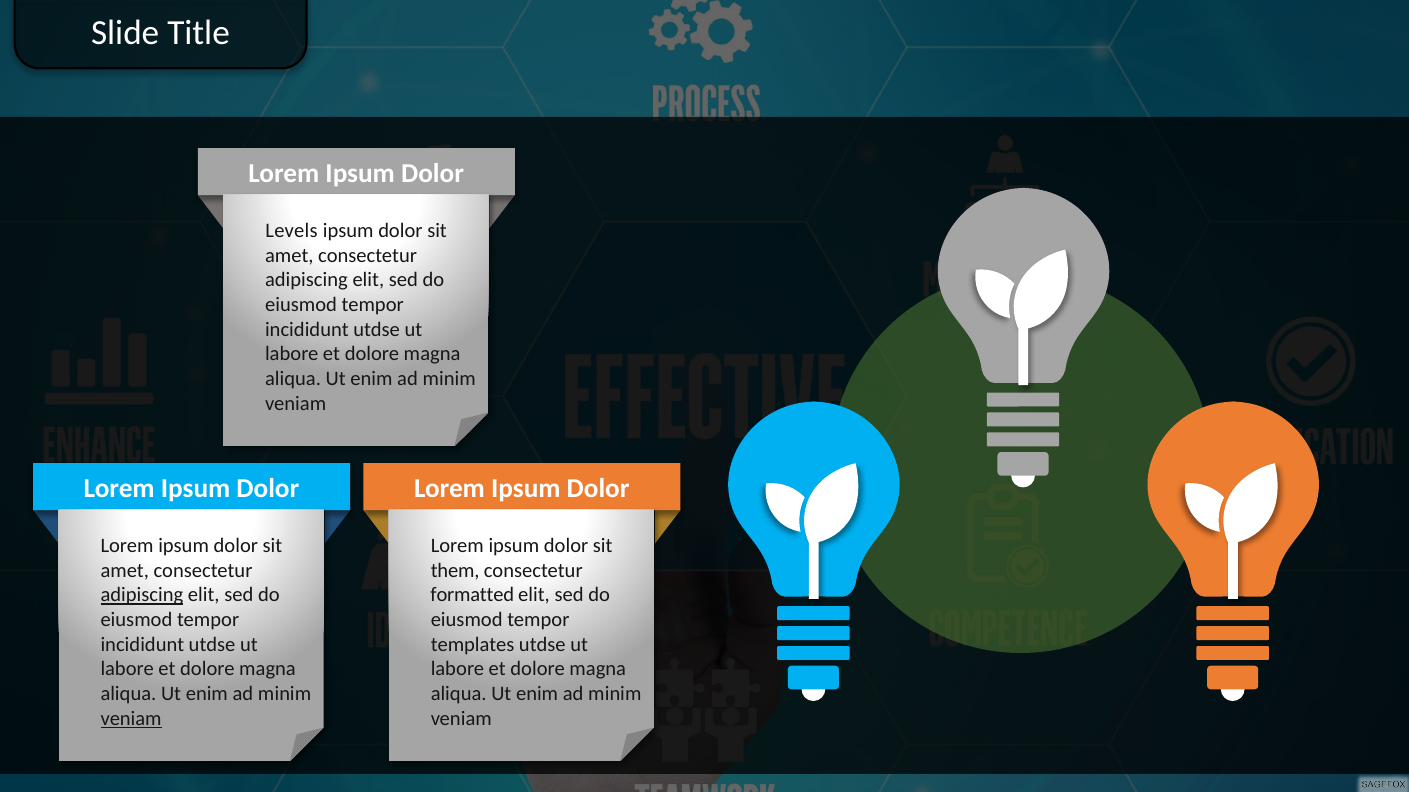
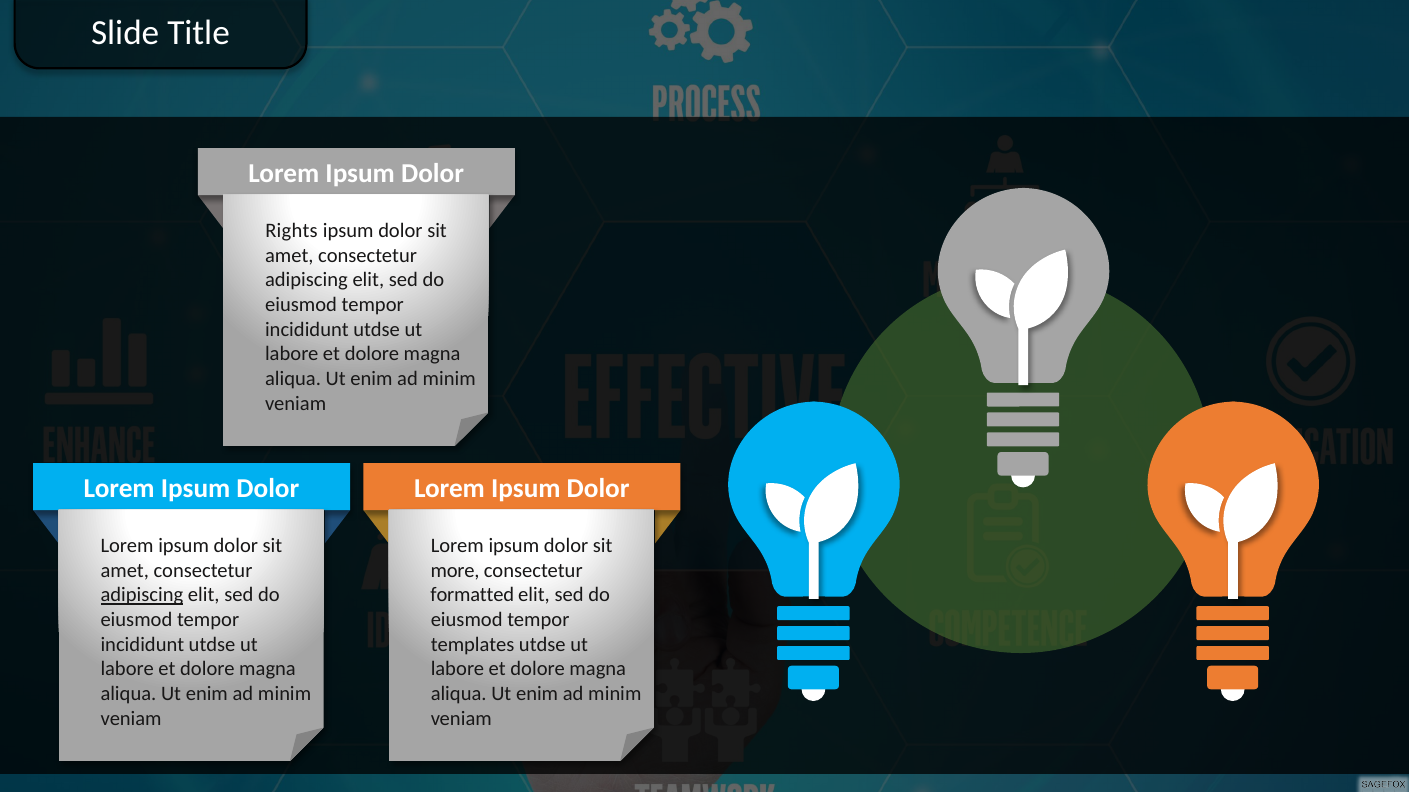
Levels: Levels -> Rights (292, 231)
them: them -> more (455, 571)
veniam underline: present -> none (131, 719)
